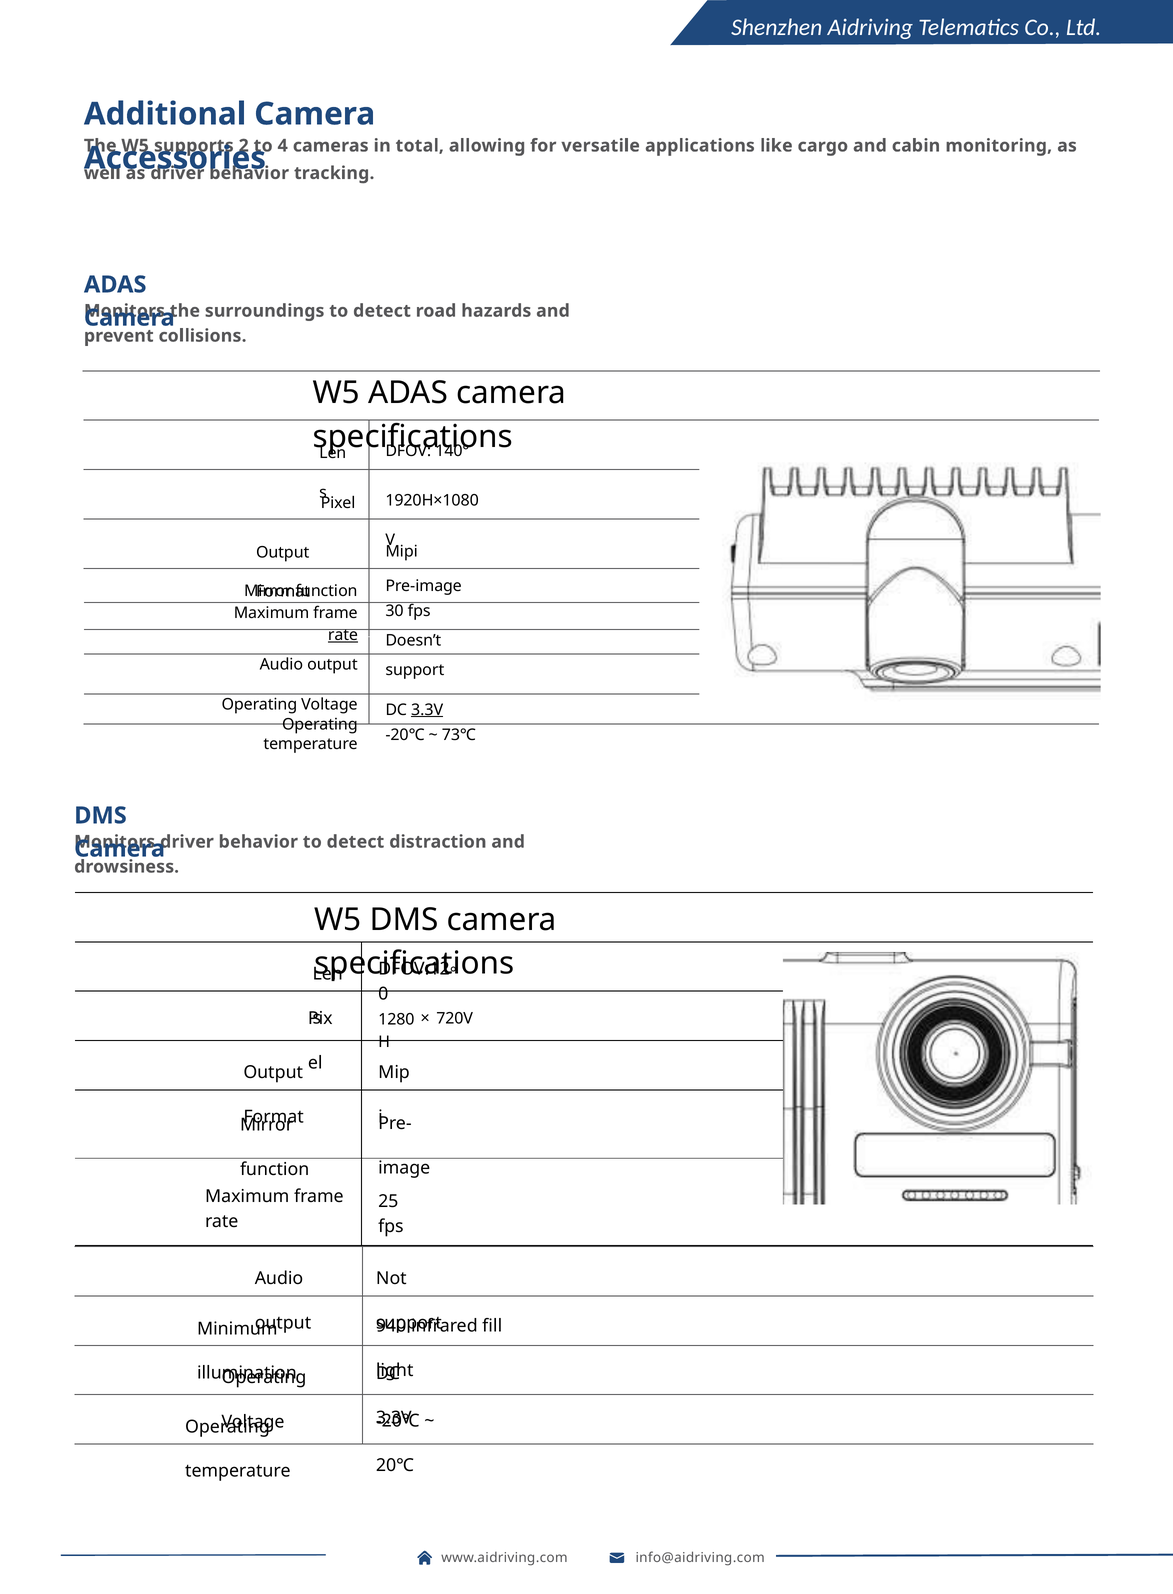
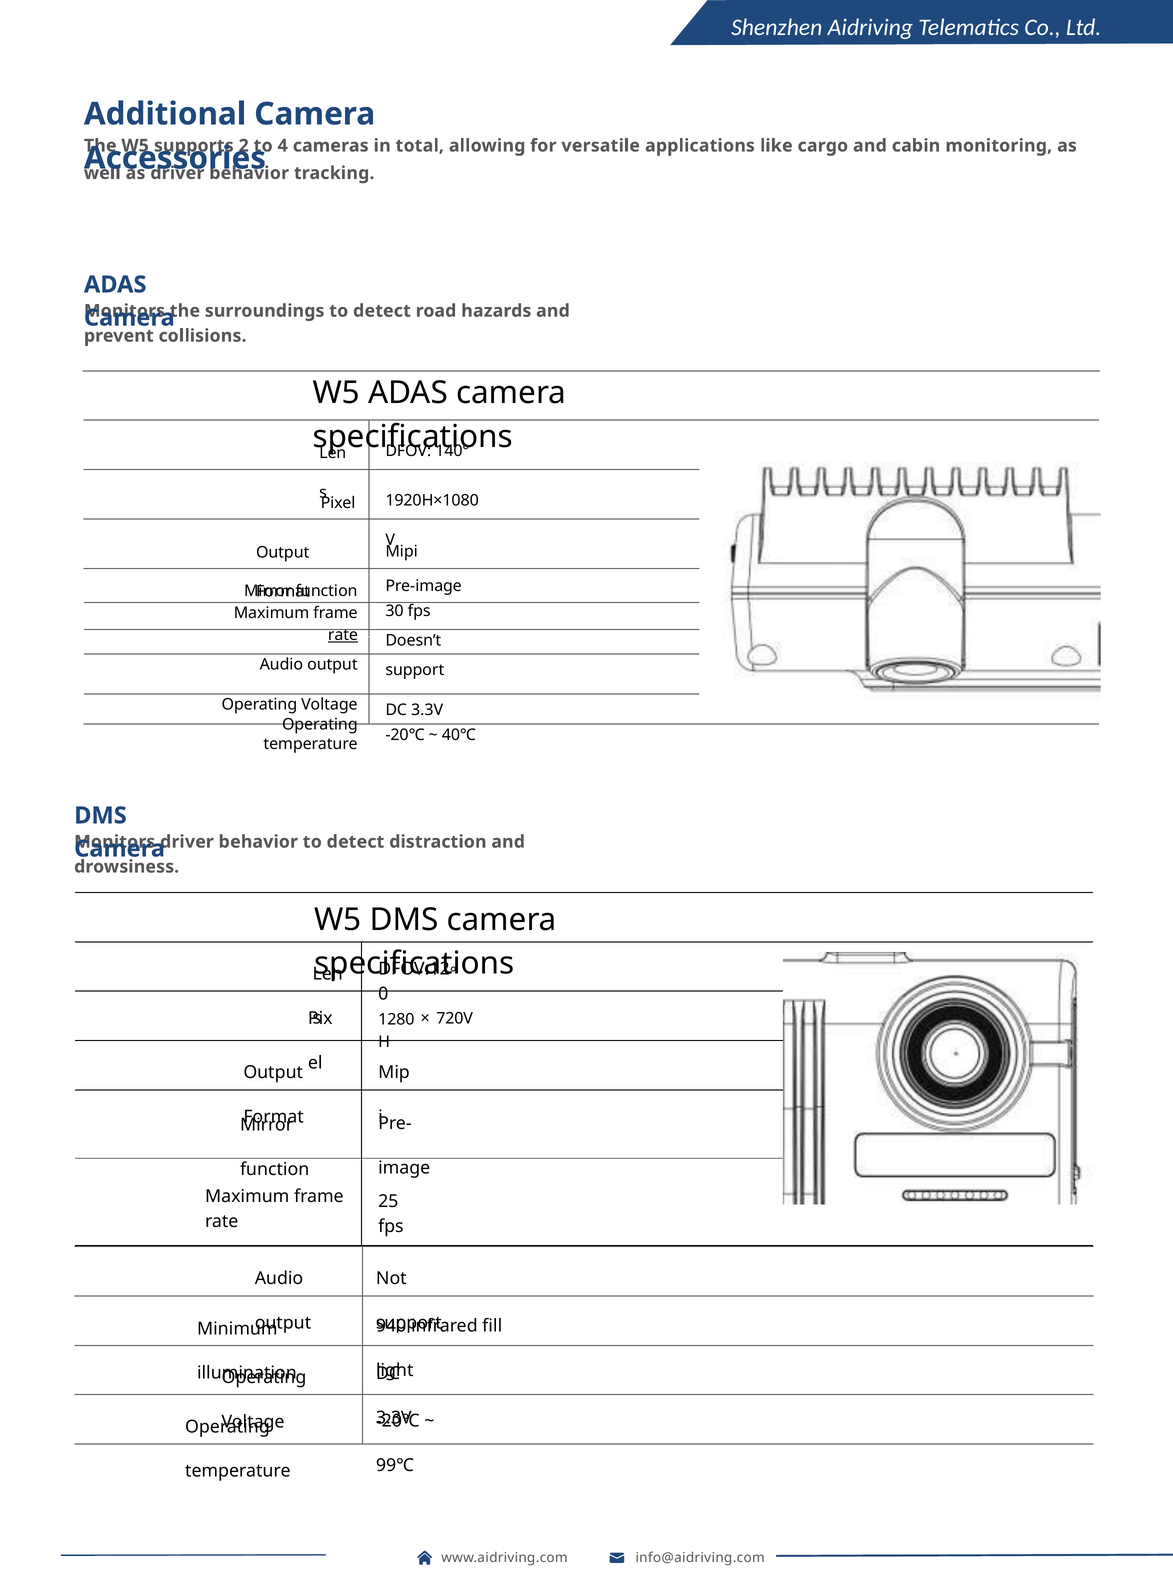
3.3V underline: present -> none (427, 710)
73℃: 73℃ -> 40℃ (459, 735)
20℃: 20℃ -> 99℃ (395, 1465)
